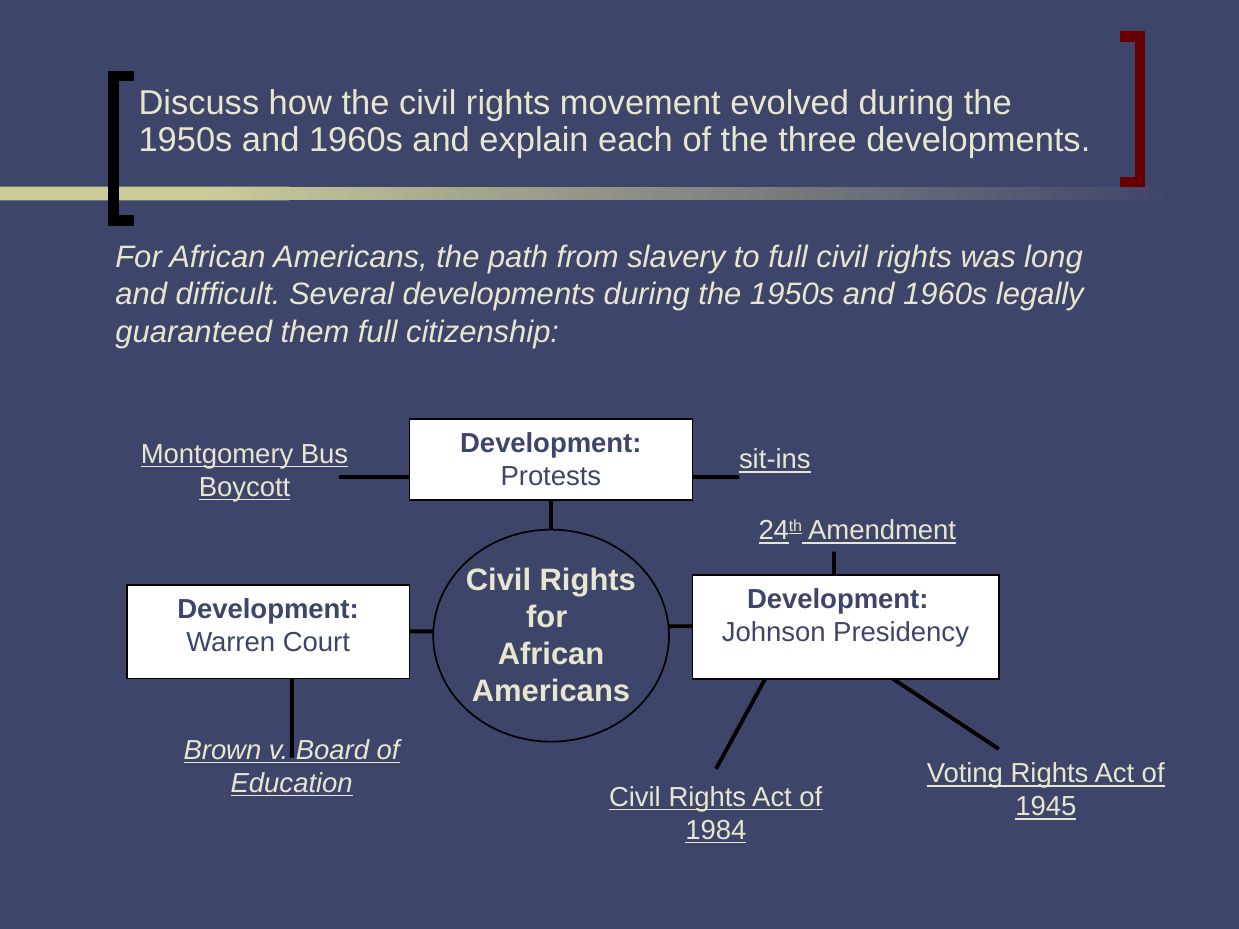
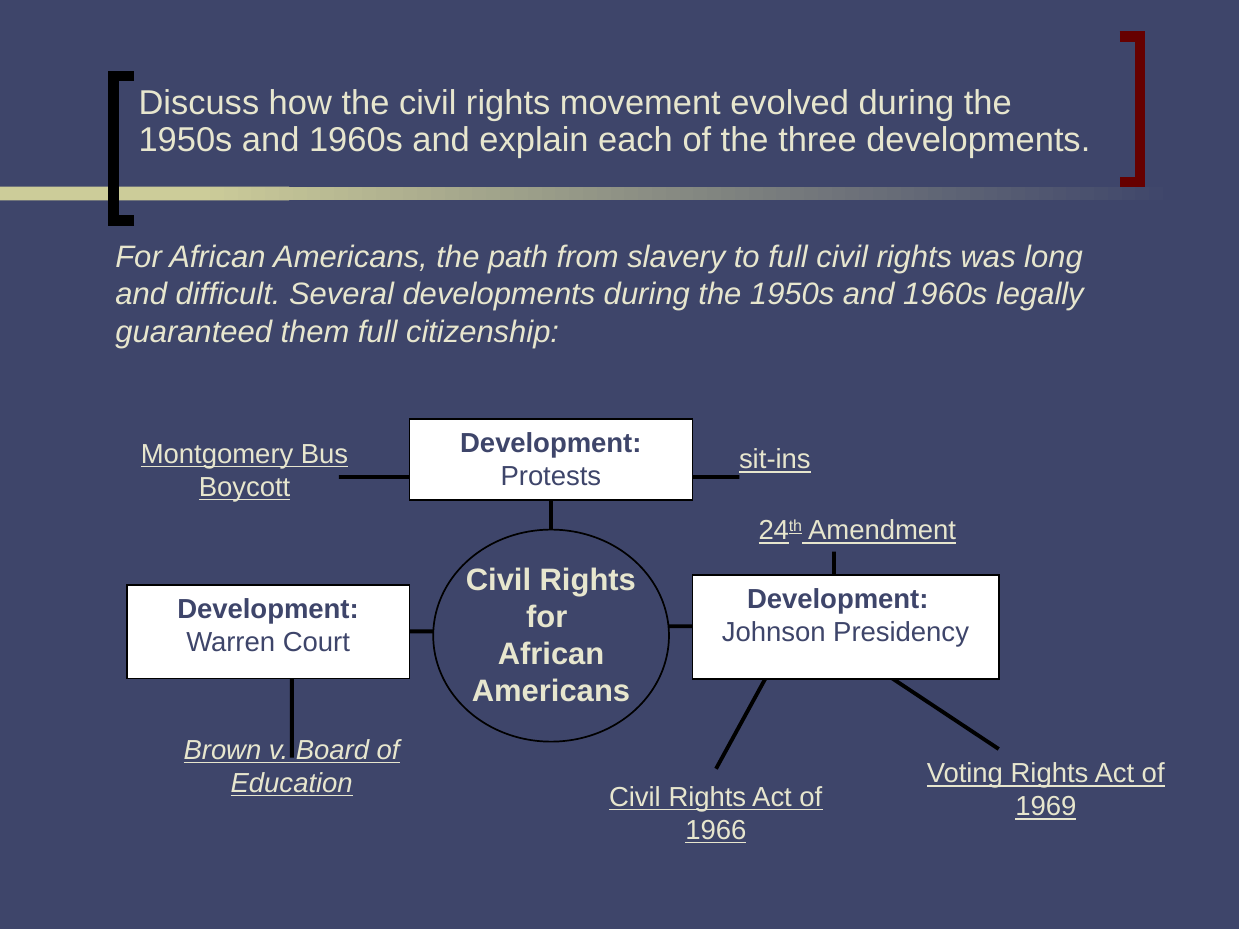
1945: 1945 -> 1969 (1046, 807)
1984: 1984 -> 1966 (716, 831)
